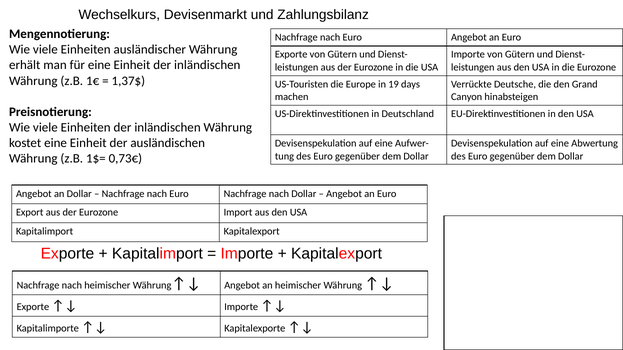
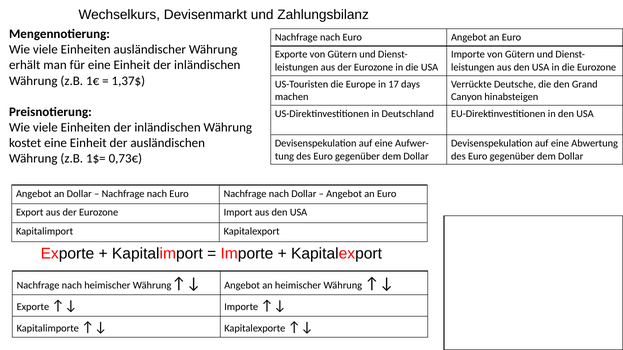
19: 19 -> 17 (394, 84)
